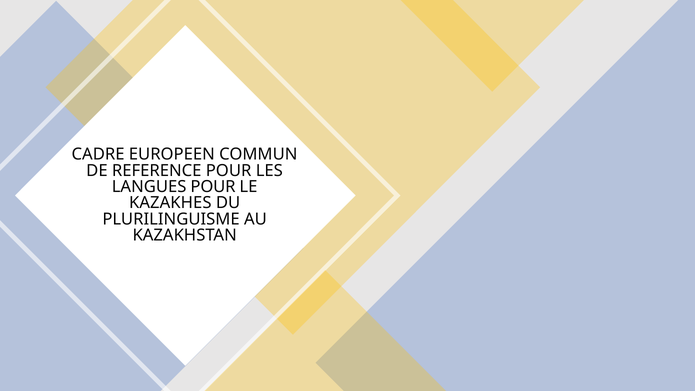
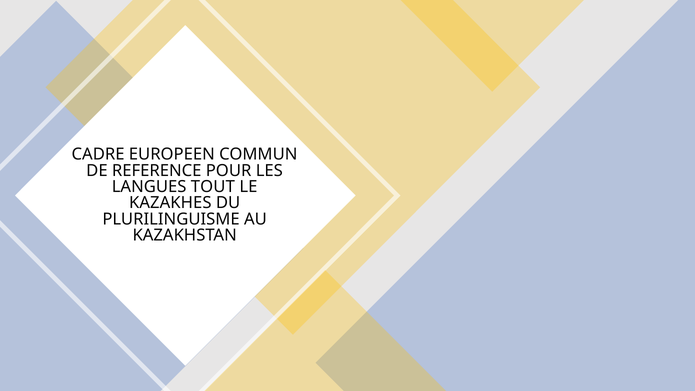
LANGUES POUR: POUR -> TOUT (213, 187)
